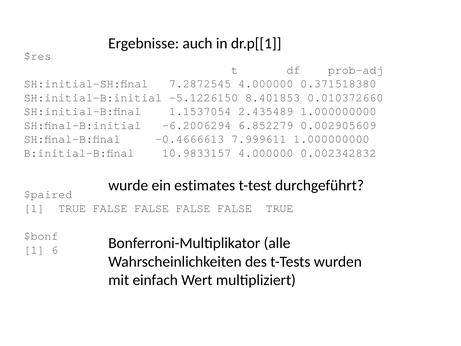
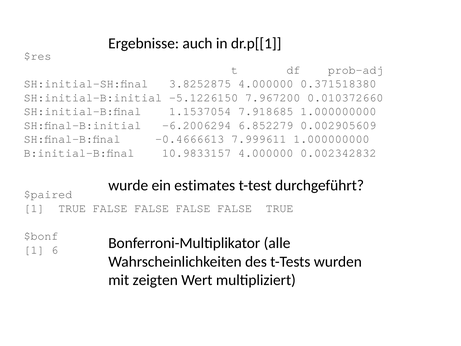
7.2872545: 7.2872545 -> 3.8252875 (200, 84)
8.401853: 8.401853 -> 7.967200 (273, 98)
2.435489: 2.435489 -> 7.918685 (266, 111)
einfach: einfach -> zeigten (155, 280)
